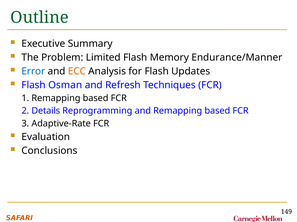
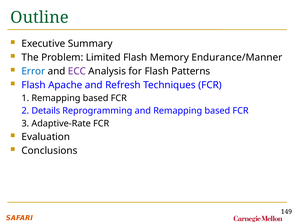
ECC colour: orange -> purple (77, 71)
Updates: Updates -> Patterns (191, 71)
Osman: Osman -> Apache (65, 85)
